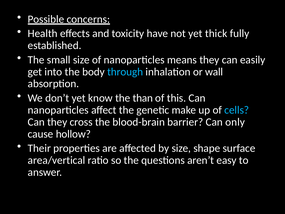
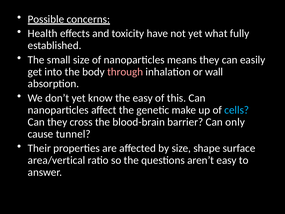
thick: thick -> what (216, 33)
through colour: light blue -> pink (125, 72)
the than: than -> easy (143, 98)
hollow: hollow -> tunnel (73, 134)
